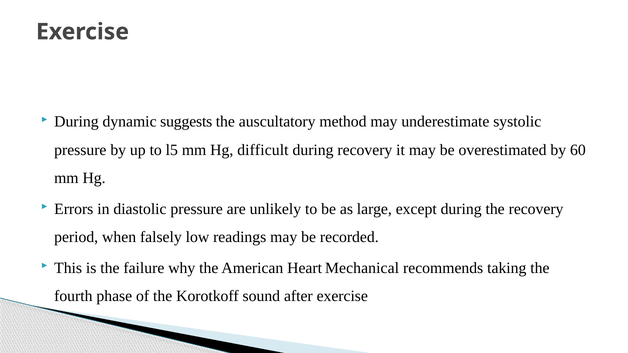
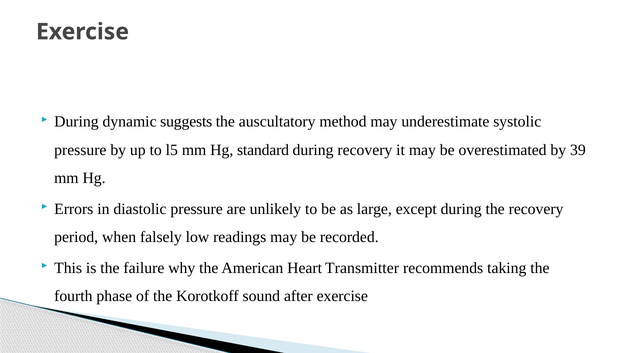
difficult: difficult -> standard (263, 150)
60: 60 -> 39 (578, 150)
Mechanical: Mechanical -> Transmitter (362, 268)
